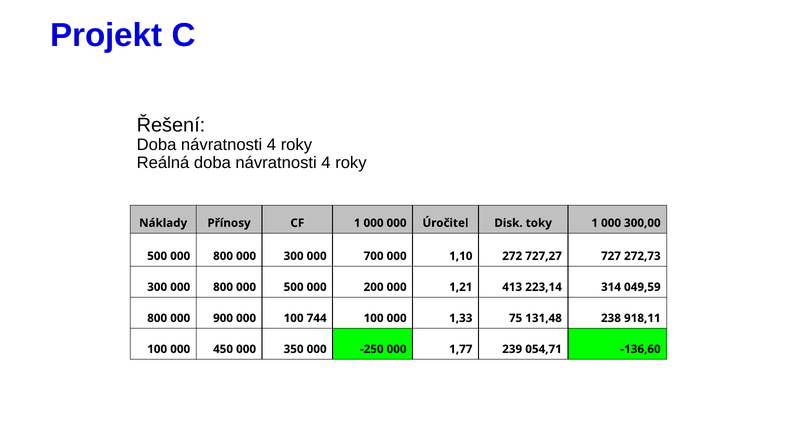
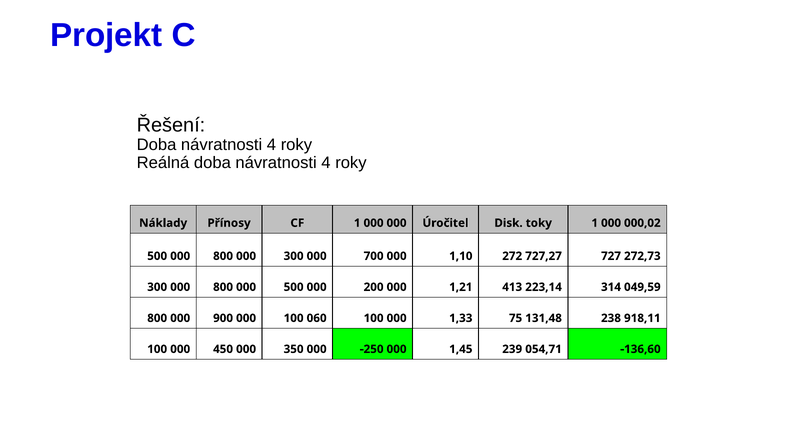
300,00: 300,00 -> 000,02 (642, 223)
744: 744 -> 060 (317, 318)
1,77: 1,77 -> 1,45 (461, 349)
